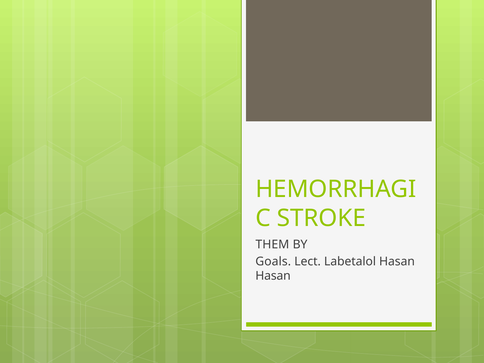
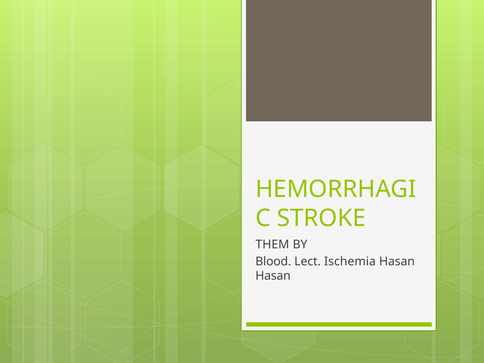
Goals: Goals -> Blood (273, 261)
Labetalol: Labetalol -> Ischemia (350, 261)
